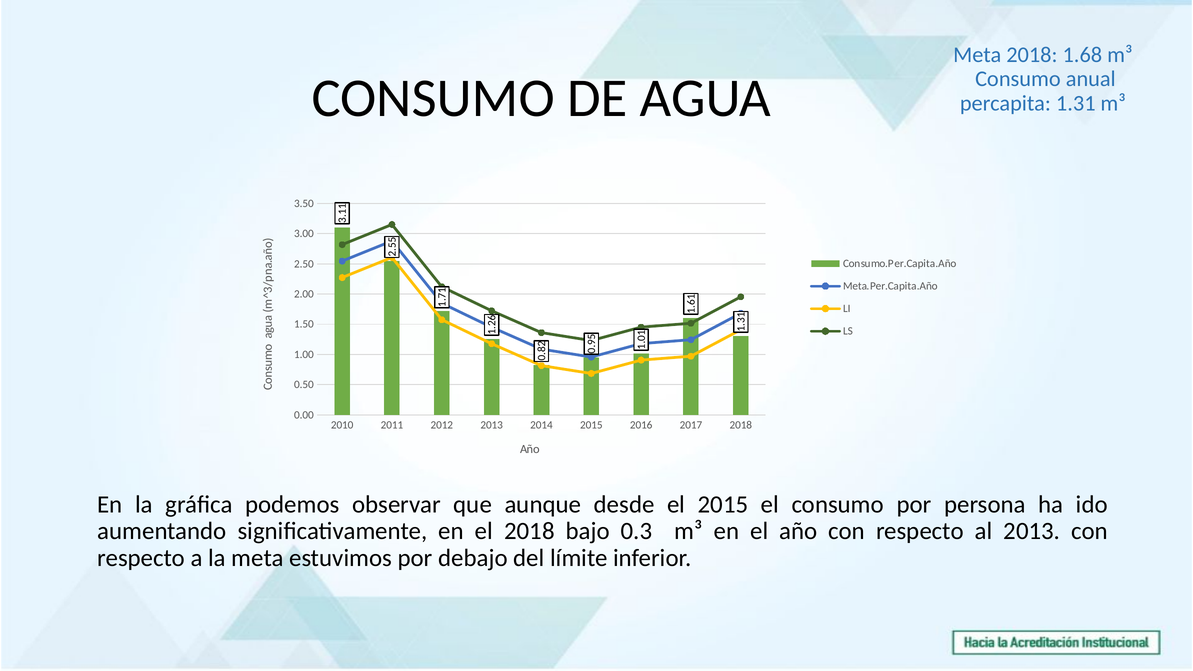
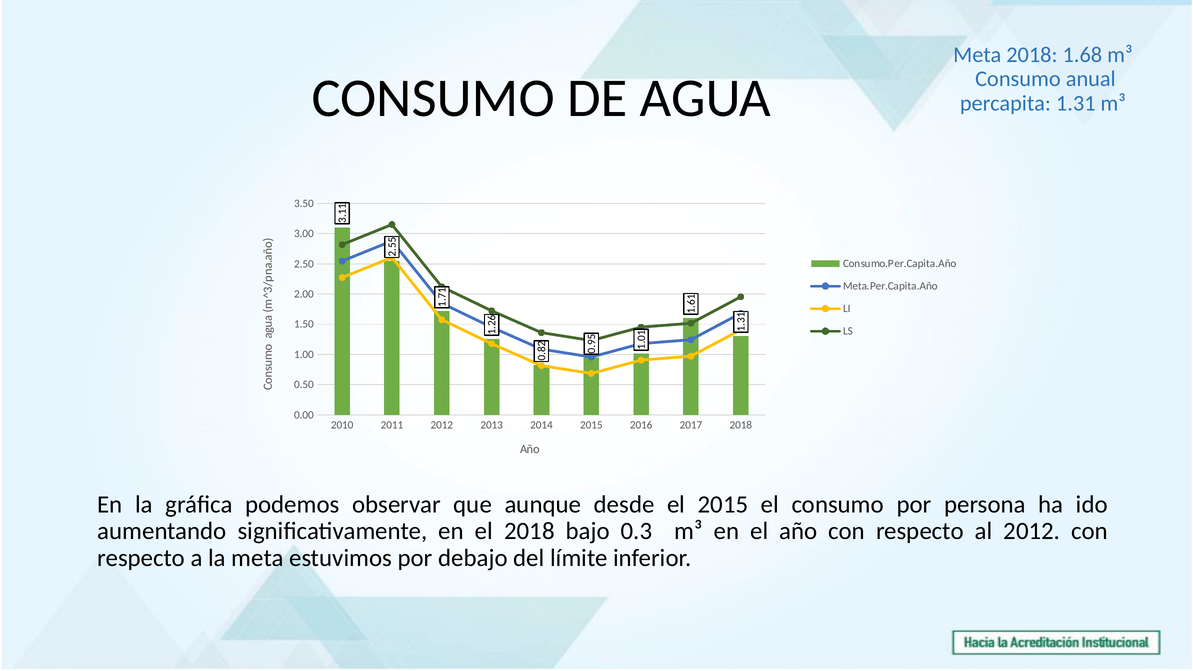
al 2013: 2013 -> 2012 (1032, 531)
